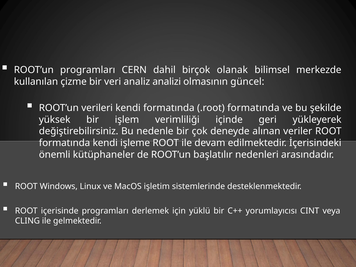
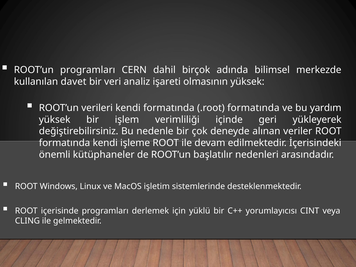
olanak: olanak -> adında (232, 70)
çizme: çizme -> davet (74, 82)
analizi: analizi -> işareti (167, 82)
olmasının güncel: güncel -> yüksek (247, 82)
şekilde: şekilde -> yardım (326, 108)
